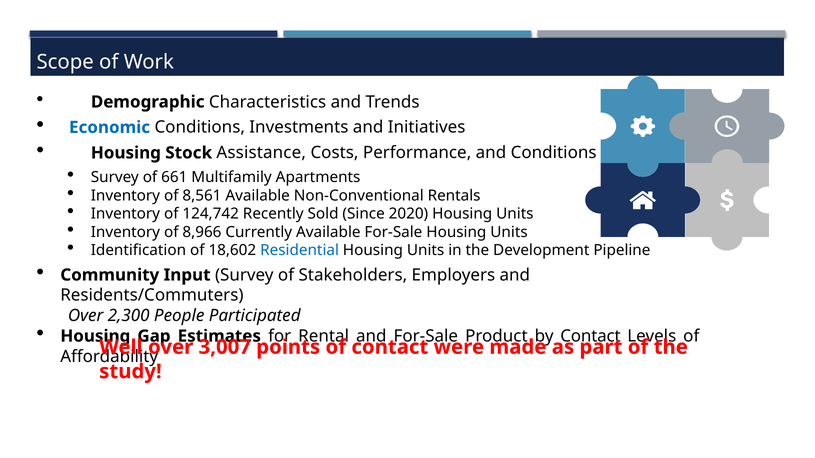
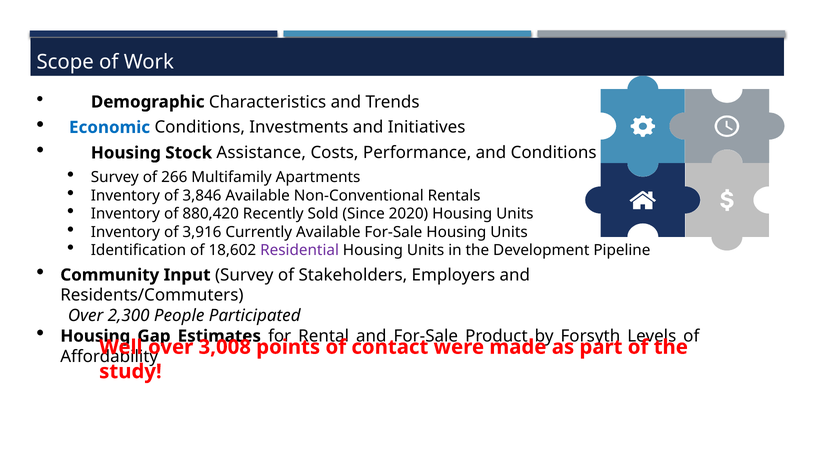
661: 661 -> 266 (174, 177)
8,561: 8,561 -> 3,846 (202, 196)
124,742: 124,742 -> 880,420 (211, 214)
8,966: 8,966 -> 3,916 (202, 232)
Residential colour: blue -> purple (300, 251)
by Contact: Contact -> Forsyth (590, 336)
3,007: 3,007 -> 3,008 (225, 347)
